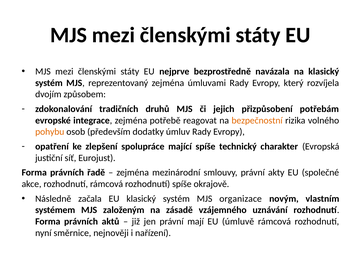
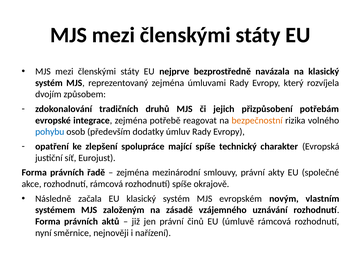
pohybu colour: orange -> blue (50, 132)
organizace: organizace -> evropském (241, 198)
mají: mají -> činů (196, 221)
